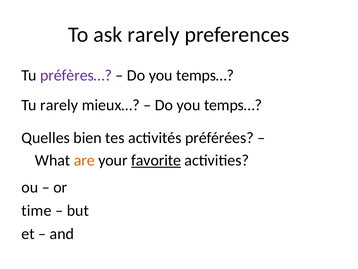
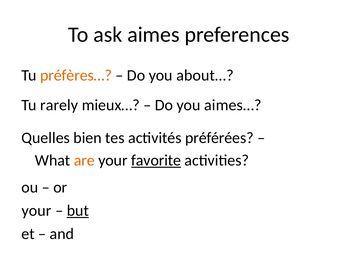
ask rarely: rarely -> aimes (153, 35)
préfères… colour: purple -> orange (76, 75)
temps…: temps… -> about… (205, 75)
temps…: temps… -> aimes… (233, 105)
time: time -> your (36, 210)
but underline: none -> present (78, 210)
